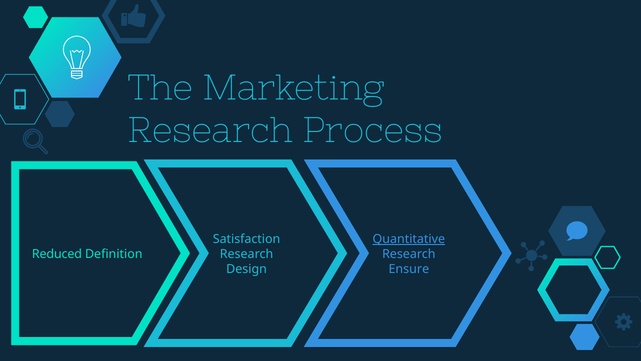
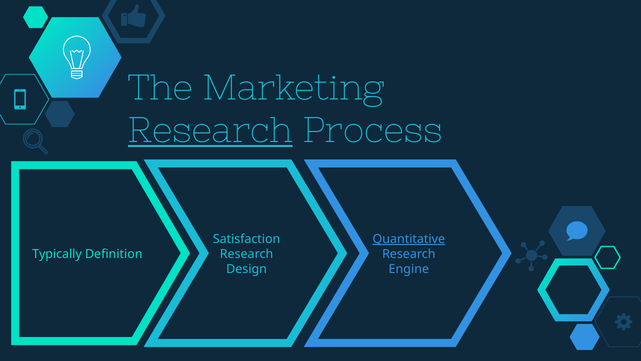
Research underline: none -> present (210, 131)
Reduced: Reduced -> Typically (57, 254)
Ensure: Ensure -> Engine (409, 269)
